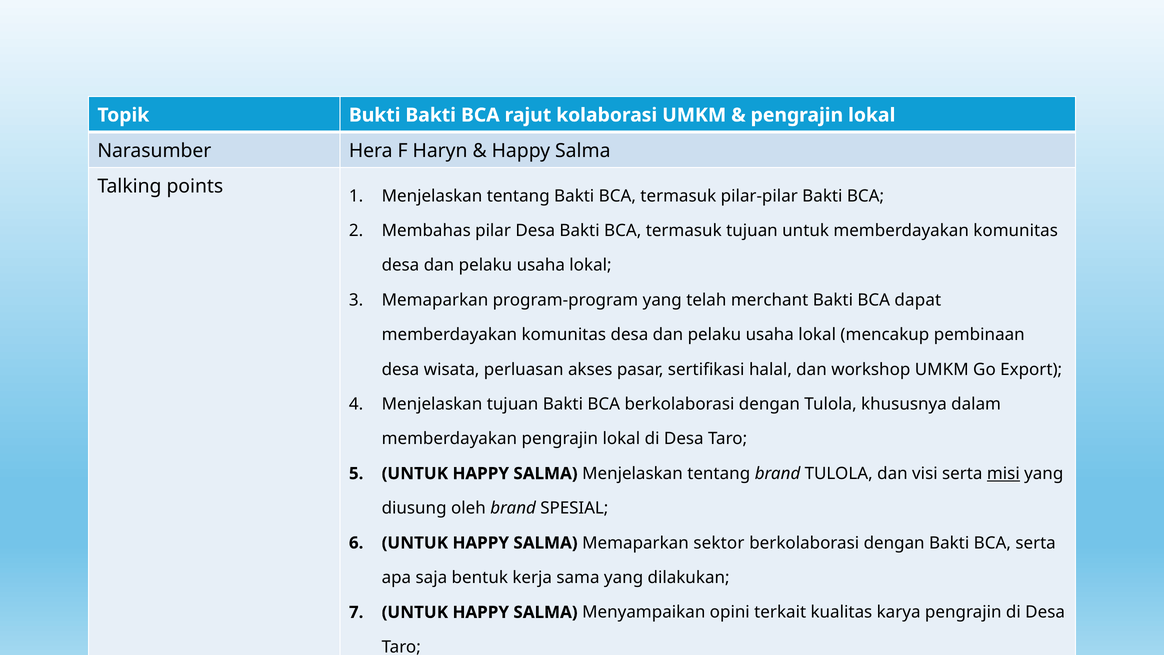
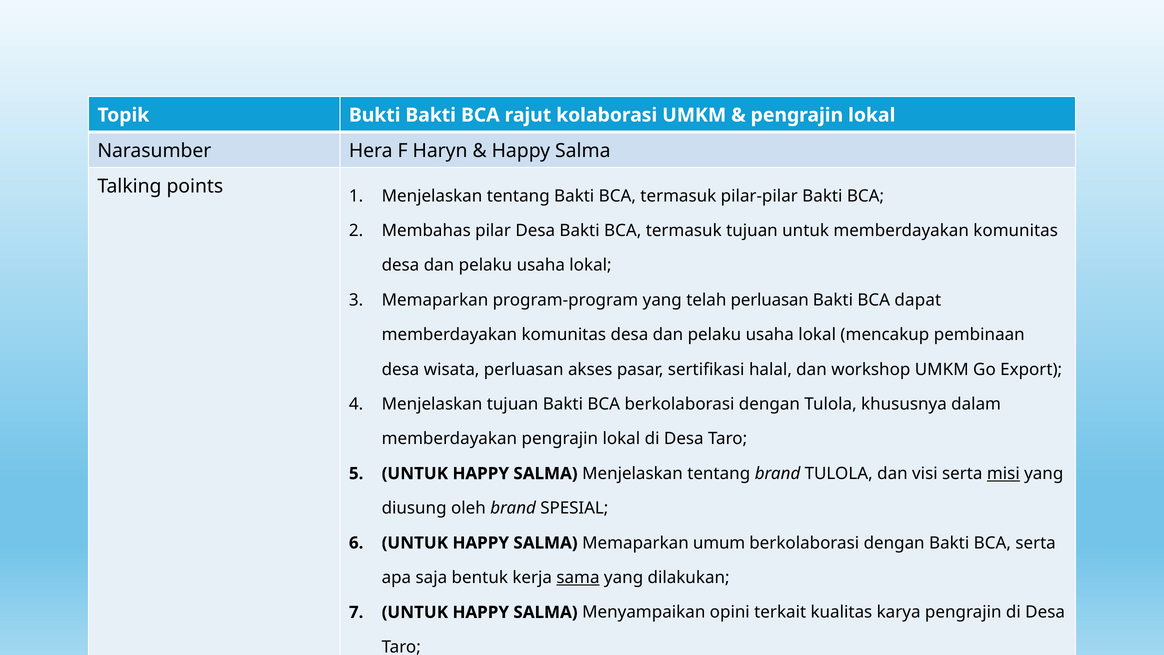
telah merchant: merchant -> perluasan (770, 300)
sektor: sektor -> umum (719, 543)
sama underline: none -> present (578, 577)
